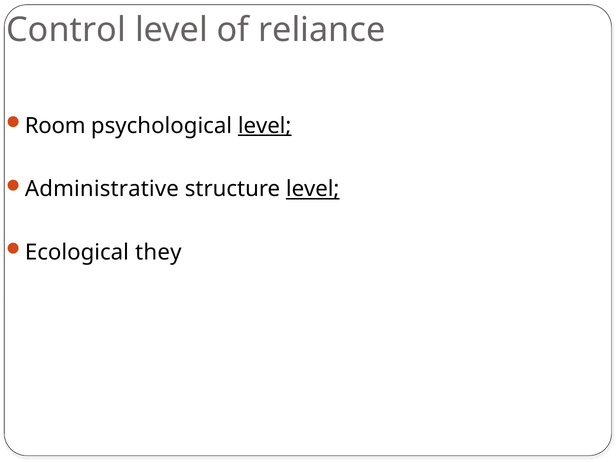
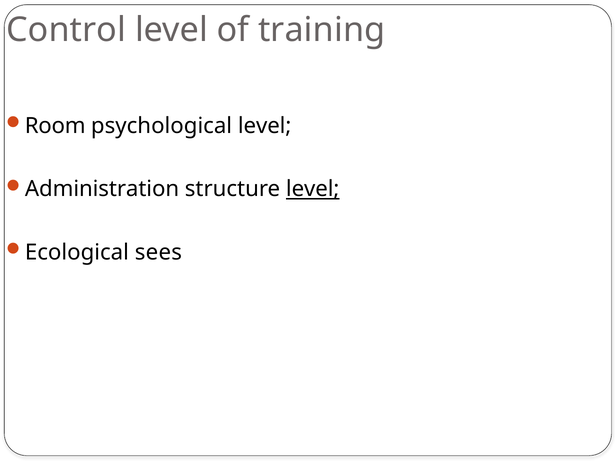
reliance: reliance -> training (322, 30)
level underline: present -> none (265, 126)
Administrative: Administrative -> Administration (102, 189)
they: they -> sees (158, 252)
